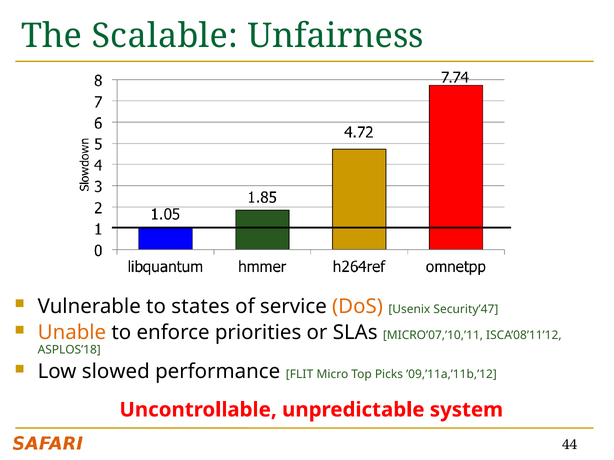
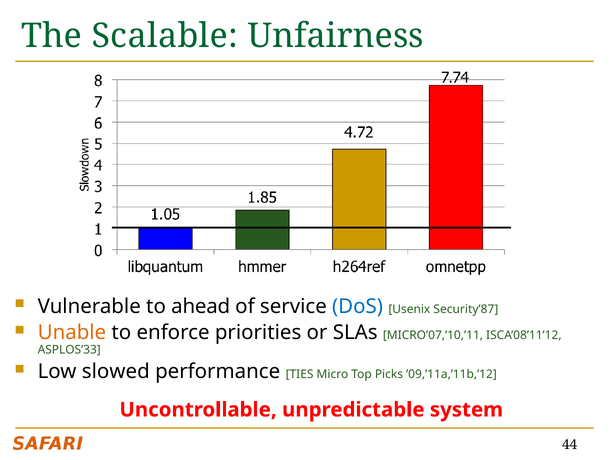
states: states -> ahead (201, 307)
DoS colour: orange -> blue (358, 307)
Security’47: Security’47 -> Security’87 (466, 310)
ASPLOS’18: ASPLOS’18 -> ASPLOS’33 (69, 350)
FLIT: FLIT -> TIES (300, 375)
